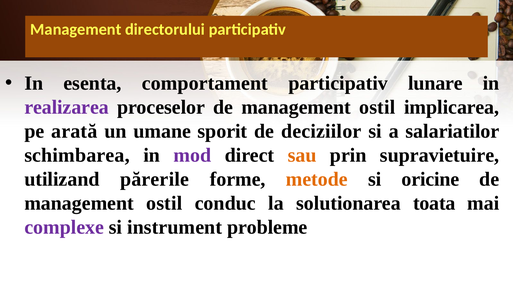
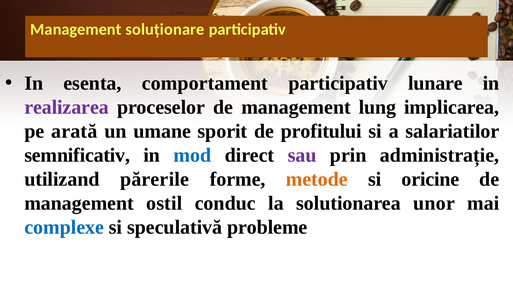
directorului: directorului -> soluționare (165, 29)
proceselor de management ostil: ostil -> lung (377, 107)
deciziilor: deciziilor -> profitului (321, 131)
schimbarea: schimbarea -> semnificativ (77, 155)
mod colour: purple -> blue (192, 155)
sau colour: orange -> purple (302, 155)
supravietuire: supravietuire -> administrație (440, 155)
toata: toata -> unor (434, 203)
complexe colour: purple -> blue (64, 227)
instrument: instrument -> speculativă (175, 227)
